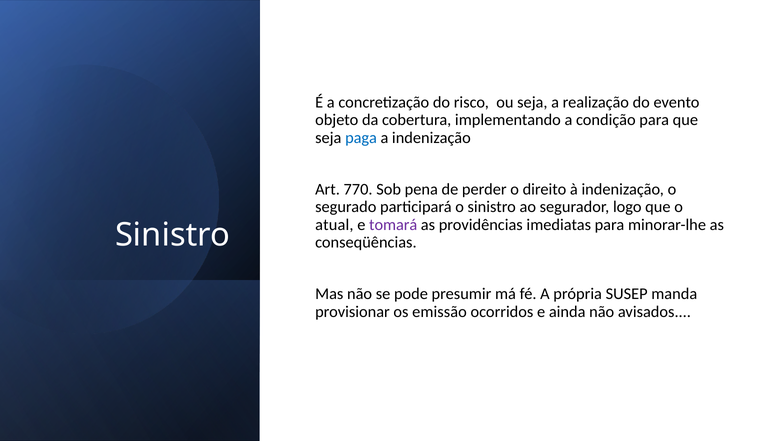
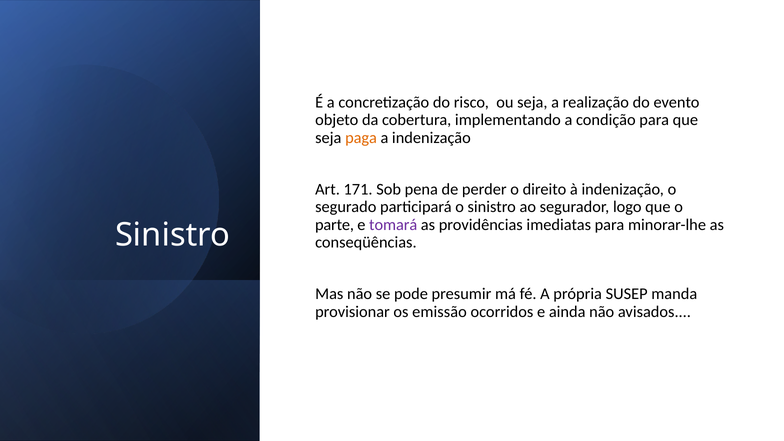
paga colour: blue -> orange (361, 138)
770: 770 -> 171 (358, 189)
atual: atual -> parte (334, 225)
